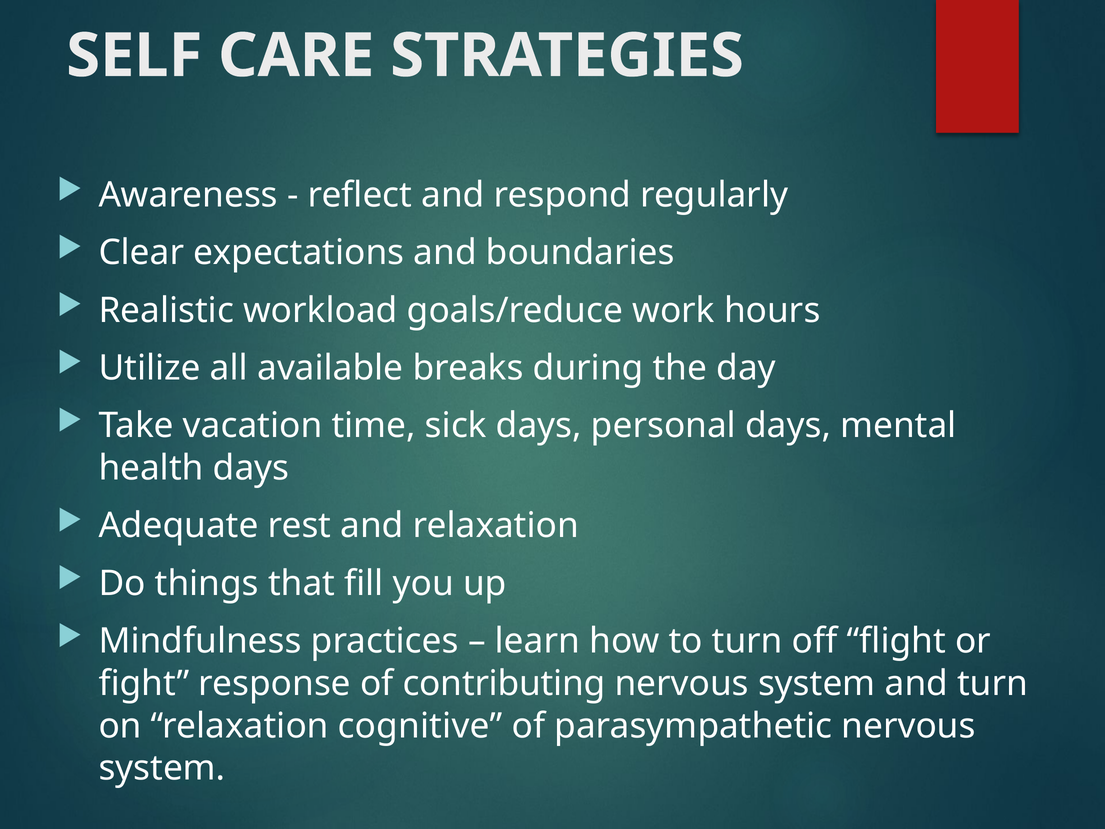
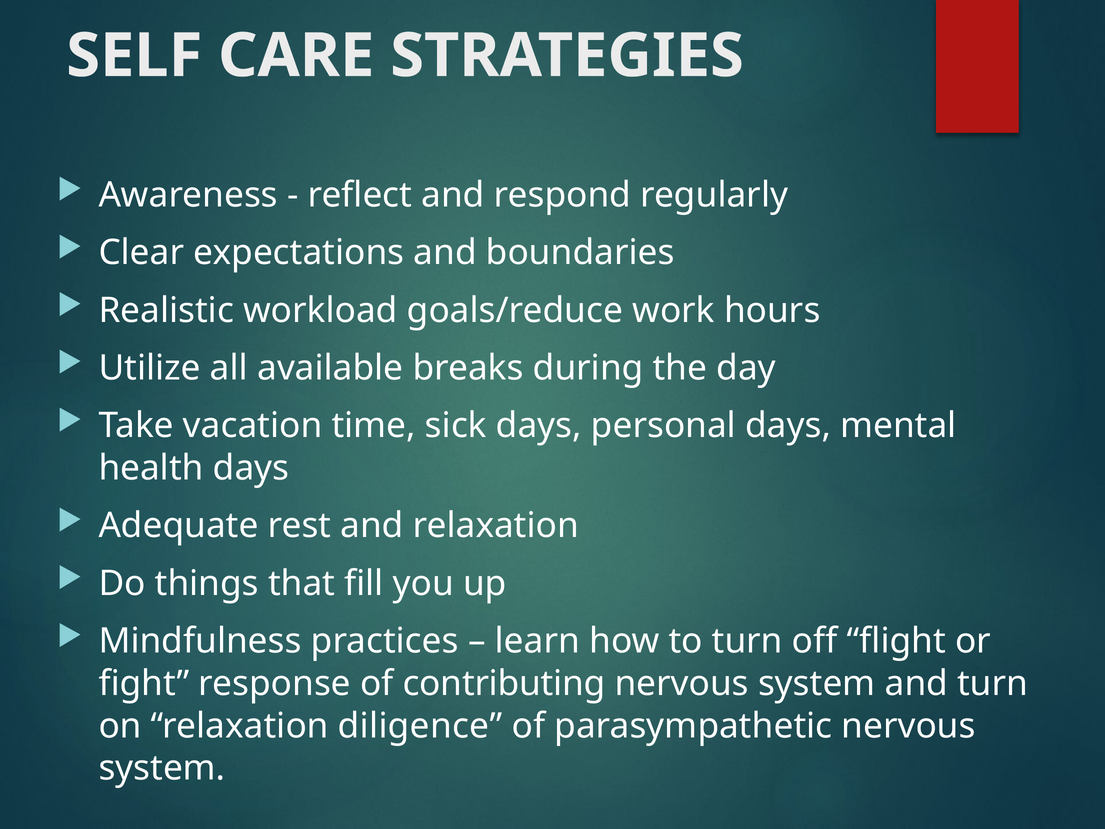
cognitive: cognitive -> diligence (420, 726)
